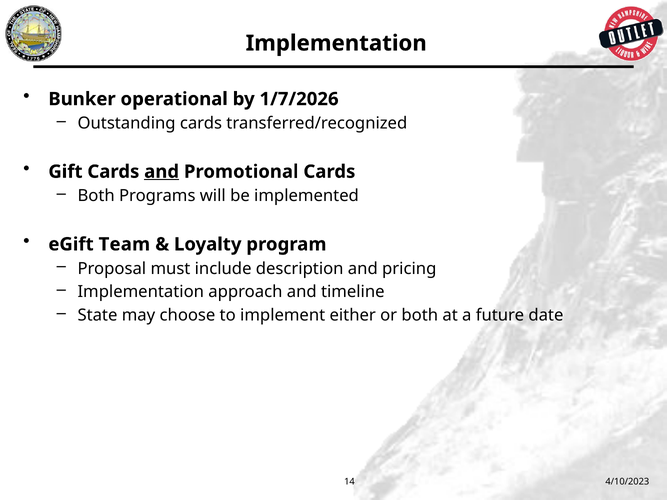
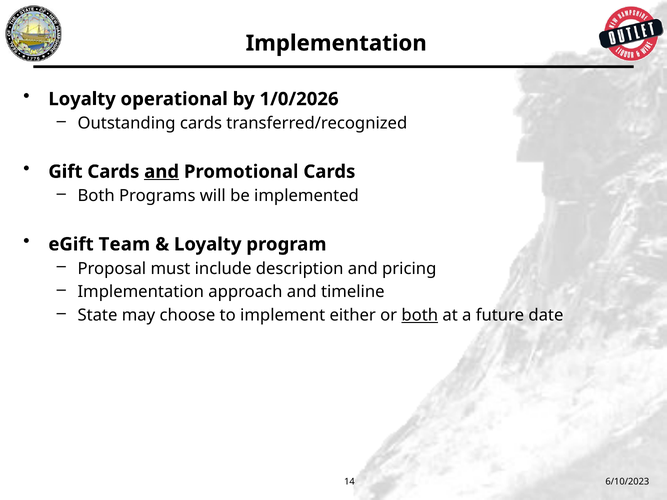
Bunker: Bunker -> Loyalty (82, 99)
1/7/2026: 1/7/2026 -> 1/0/2026 (299, 99)
both underline: none -> present (420, 315)
4/10/2023: 4/10/2023 -> 6/10/2023 (627, 482)
